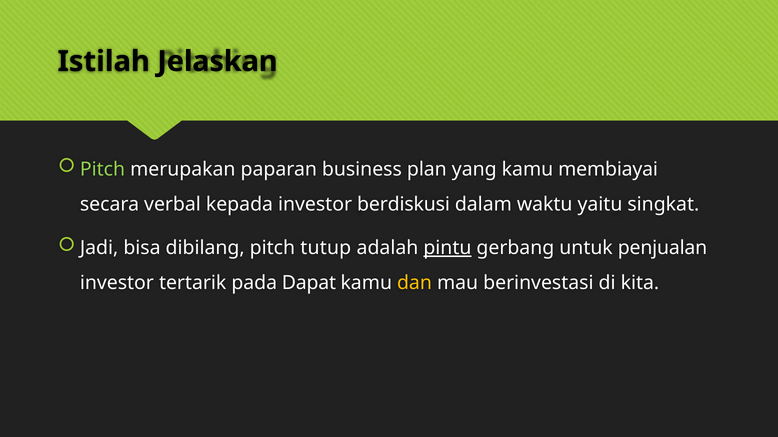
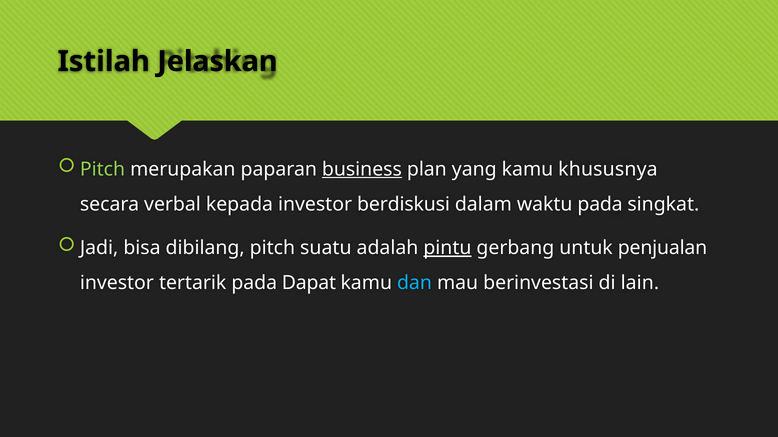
business underline: none -> present (362, 169)
membiayai: membiayai -> khususnya (608, 169)
waktu yaitu: yaitu -> pada (600, 204)
tutup: tutup -> suatu (326, 248)
dan colour: yellow -> light blue (414, 283)
kita: kita -> lain (640, 283)
